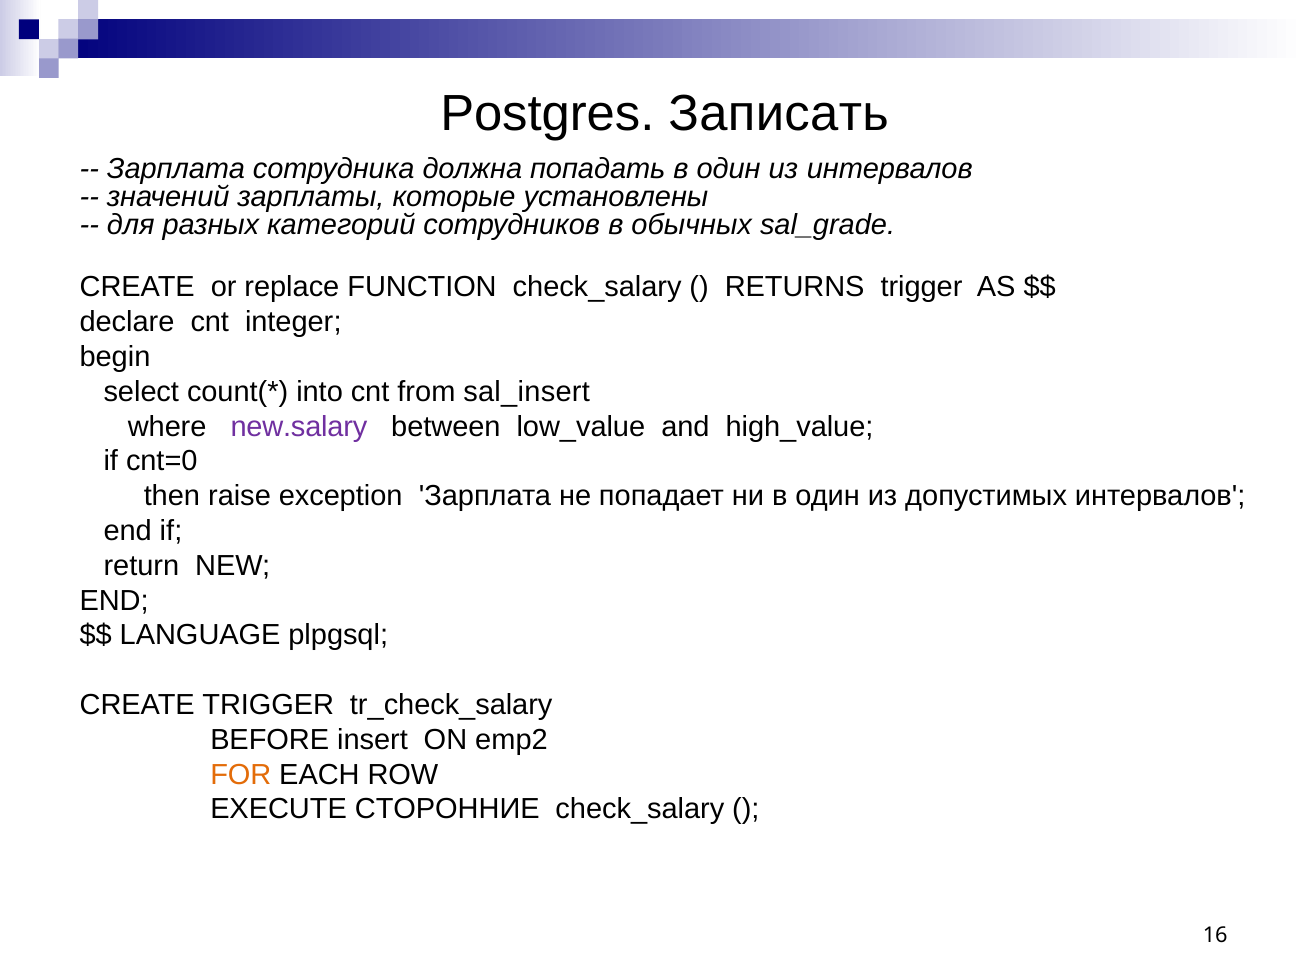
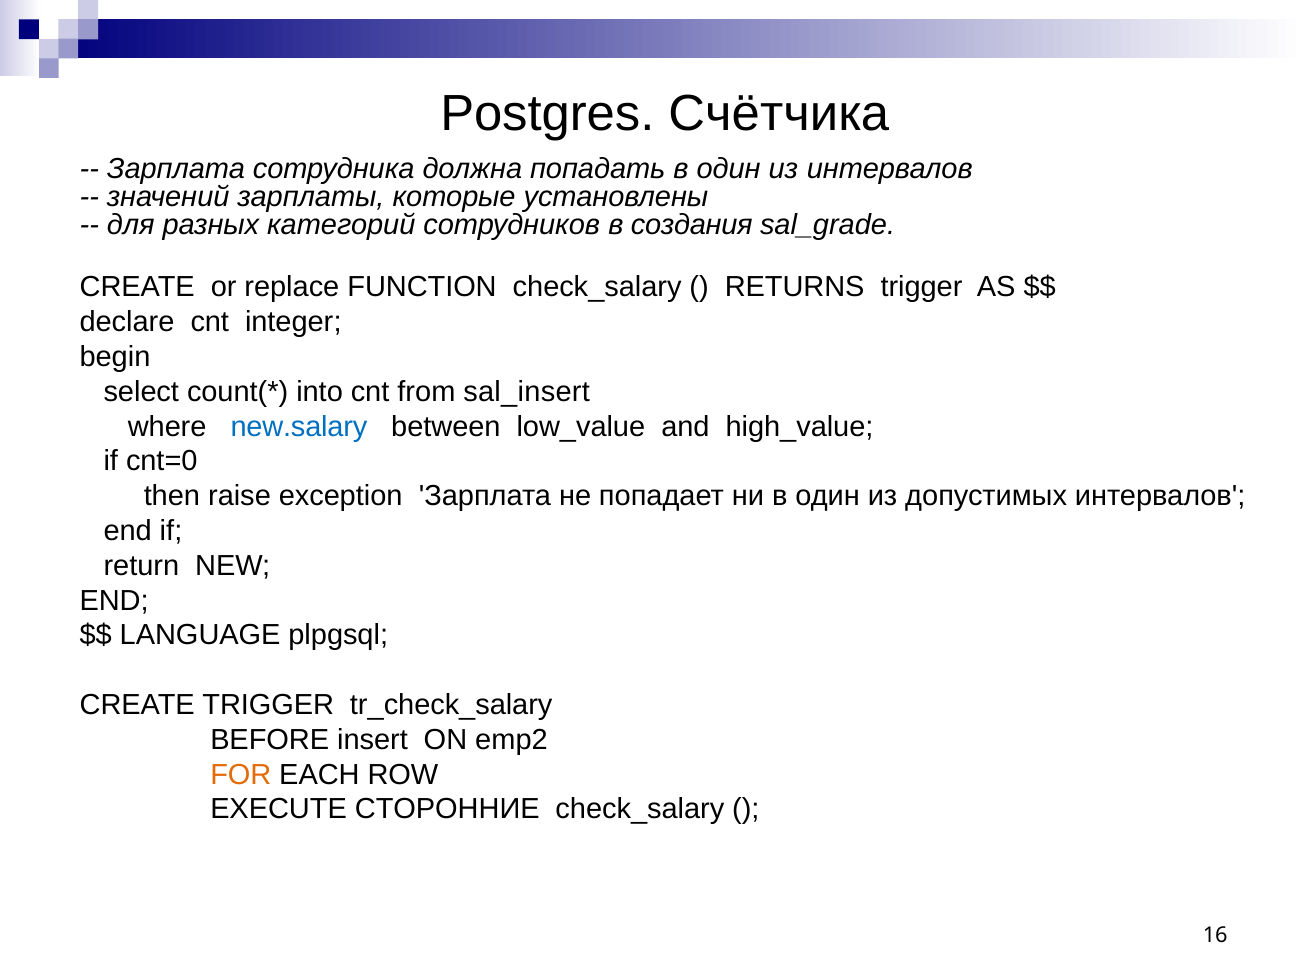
Записать: Записать -> Счётчика (779, 114)
обычных: обычных -> создания (692, 225)
new.salary colour: purple -> blue (299, 427)
